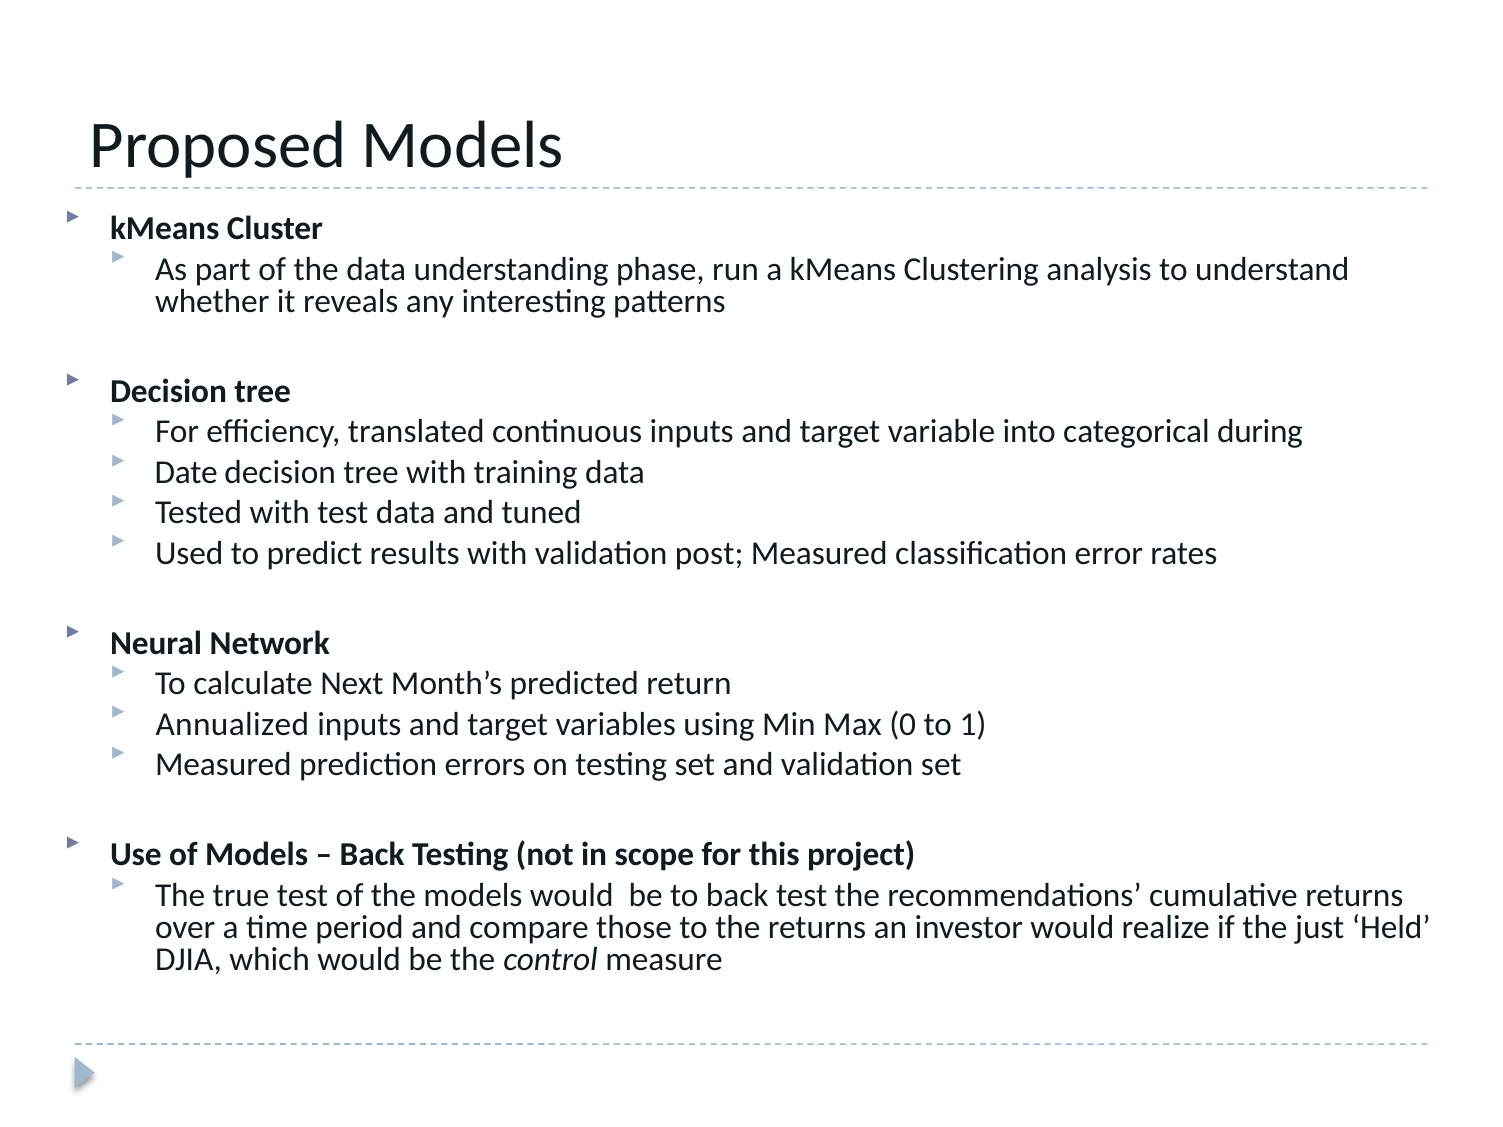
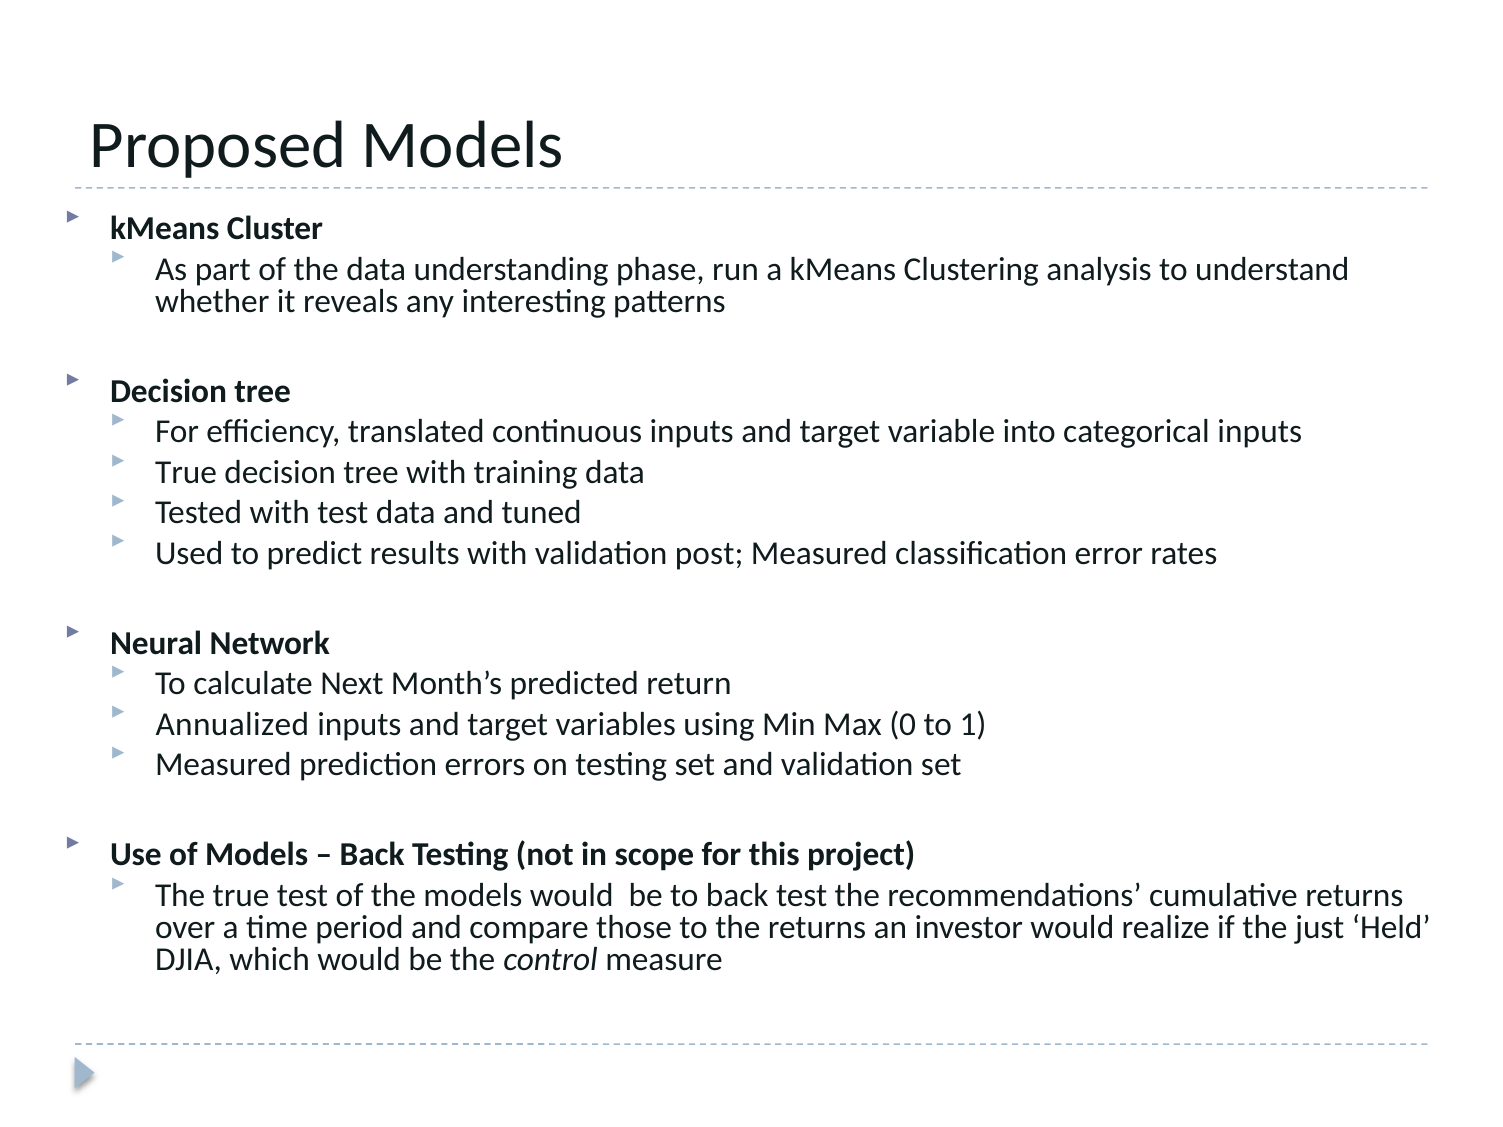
categorical during: during -> inputs (1260, 432)
Date: Date -> True (186, 472)
